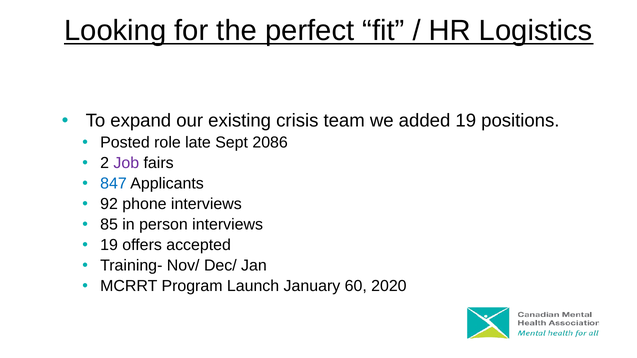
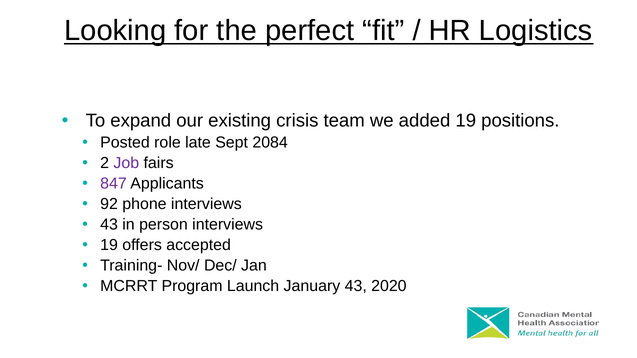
2086: 2086 -> 2084 (270, 143)
847 colour: blue -> purple (114, 184)
85: 85 -> 43 (109, 225)
January 60: 60 -> 43 (356, 286)
